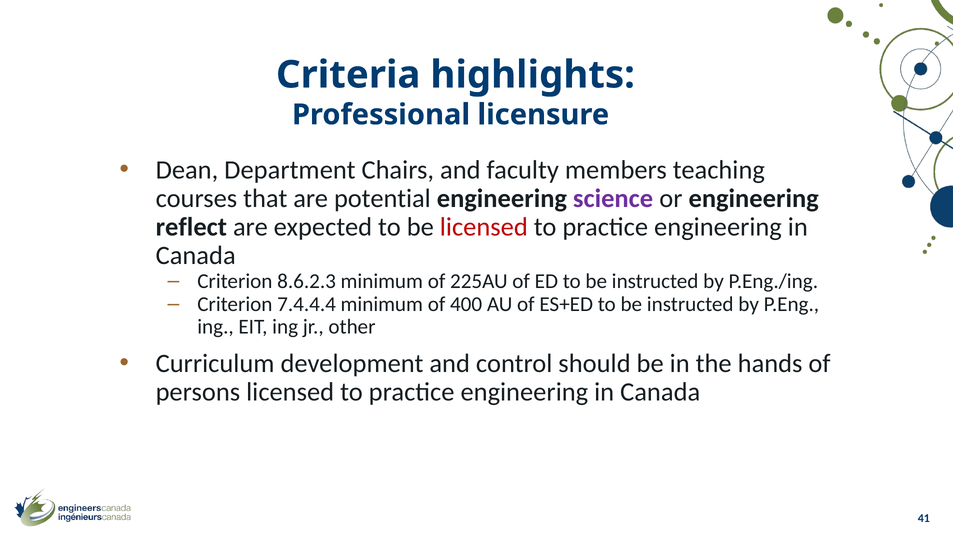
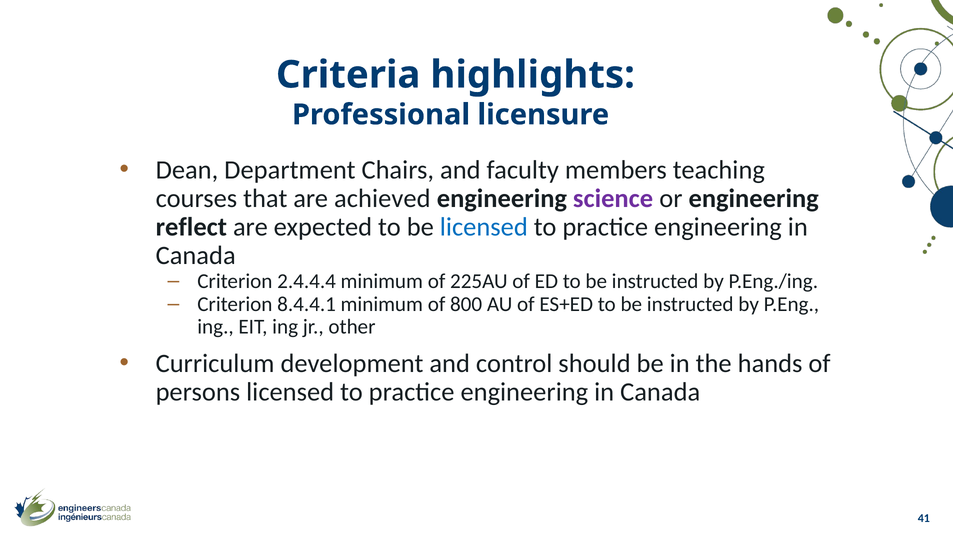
potential: potential -> achieved (382, 198)
licensed colour: red -> blue (484, 227)
8.6.2.3: 8.6.2.3 -> 2.4.4.4 (307, 281)
7.4.4.4: 7.4.4.4 -> 8.4.4.1 (307, 304)
400: 400 -> 800 (466, 304)
